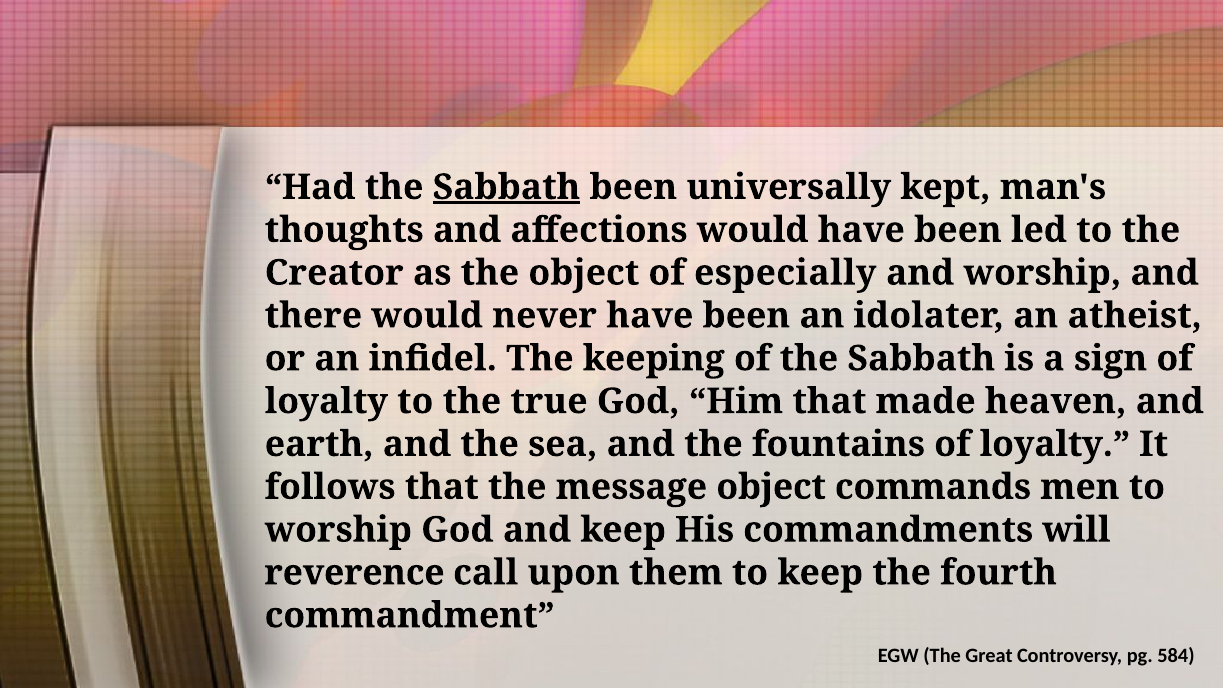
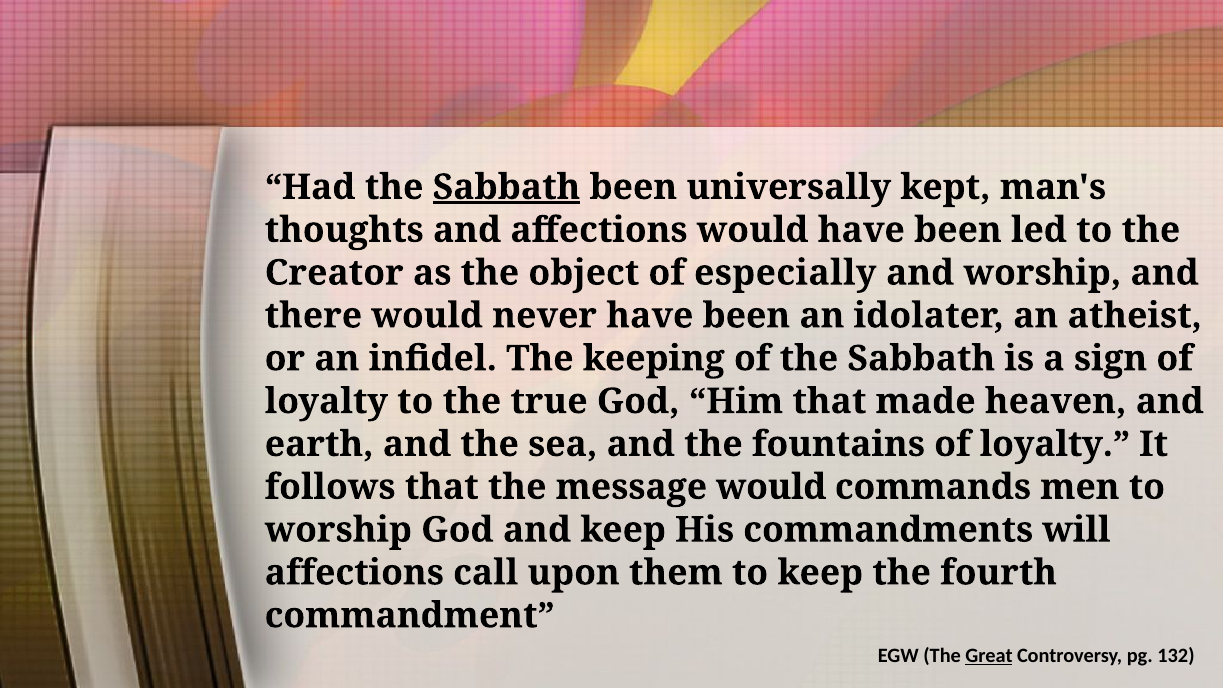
message object: object -> would (771, 487)
reverence: reverence -> affections (354, 573)
Great underline: none -> present (989, 655)
584: 584 -> 132 (1176, 655)
